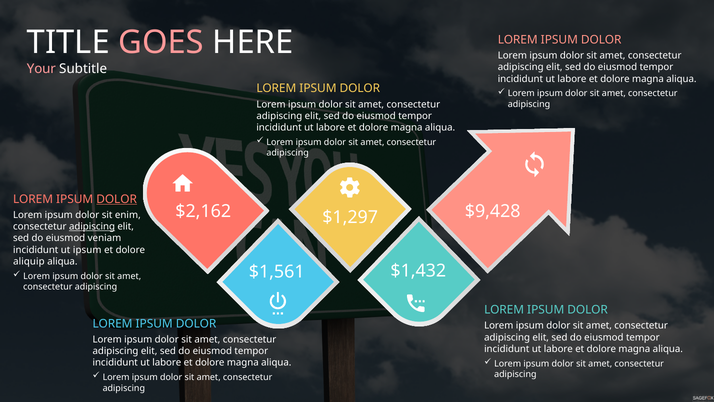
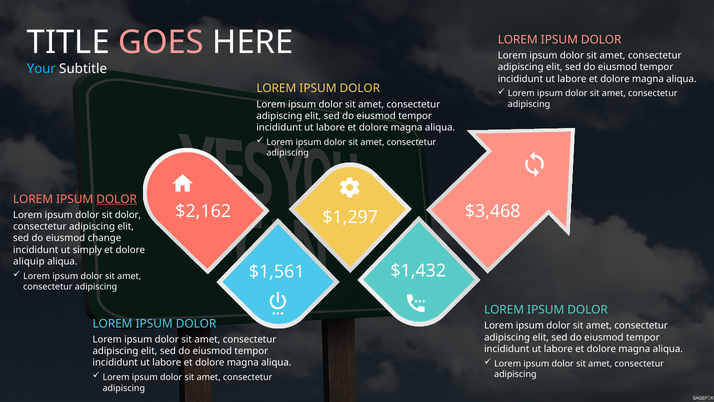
Your colour: pink -> light blue (41, 69)
$9,428: $9,428 -> $3,468 (493, 211)
sit enim: enim -> dolor (128, 215)
adipiscing underline: present -> none (92, 226)
veniam: veniam -> change (104, 238)
ut ipsum: ipsum -> simply (87, 250)
